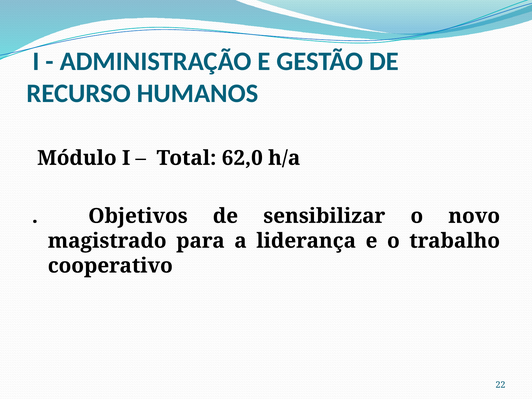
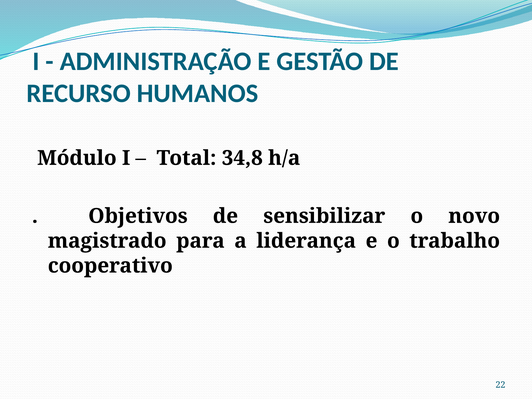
62,0: 62,0 -> 34,8 (242, 158)
